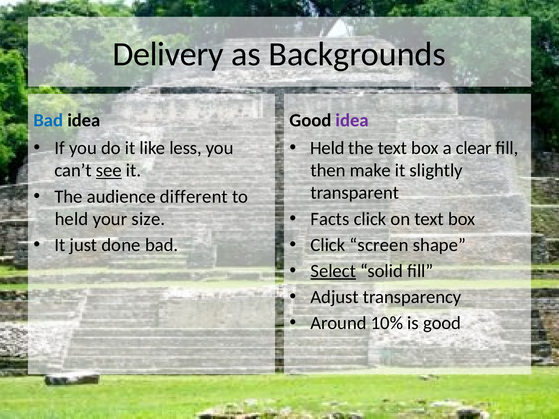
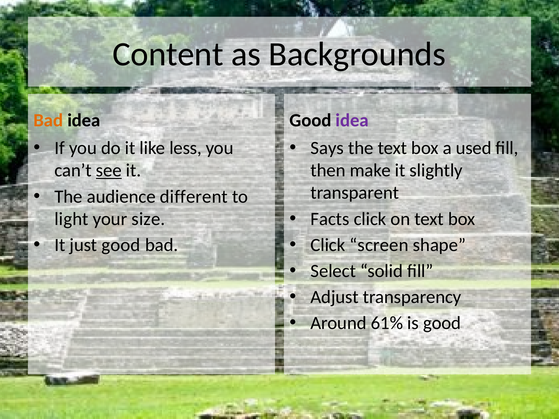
Delivery: Delivery -> Content (168, 54)
Bad colour: blue -> orange (48, 120)
Held: Held -> Says (327, 148)
clear: clear -> used (474, 148)
held: held -> light (72, 219)
just done: done -> good (121, 245)
Select underline: present -> none (333, 271)
10%: 10% -> 61% (387, 323)
